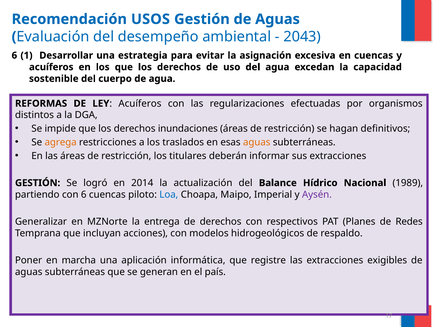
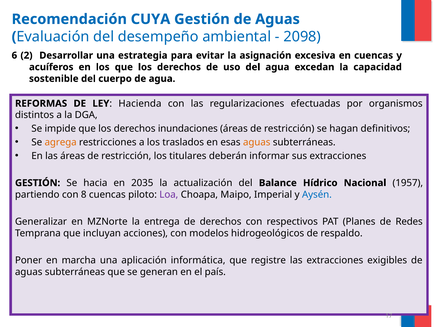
USOS: USOS -> CUYA (151, 19)
2043: 2043 -> 2098 (302, 37)
1: 1 -> 2 (26, 55)
LEY Acuíferos: Acuíferos -> Hacienda (140, 104)
logró: logró -> hacia (95, 183)
2014: 2014 -> 2035 (142, 183)
1989: 1989 -> 1957 (408, 183)
con 6: 6 -> 8 (84, 195)
Loa colour: blue -> purple (169, 195)
Aysén colour: purple -> blue (317, 195)
